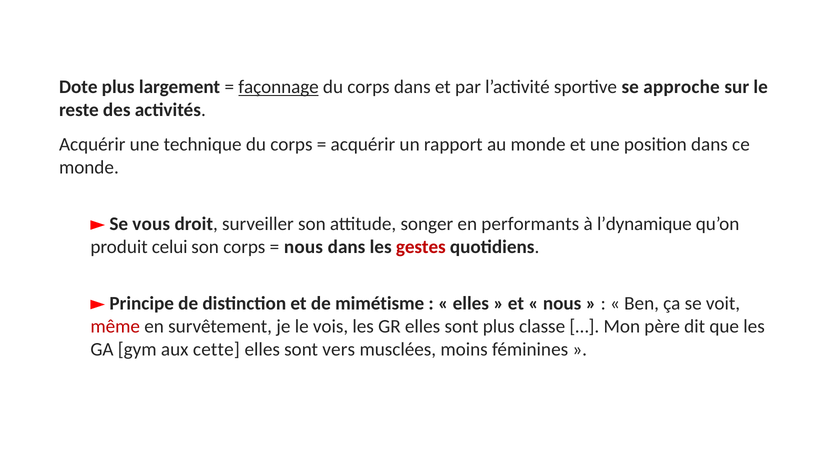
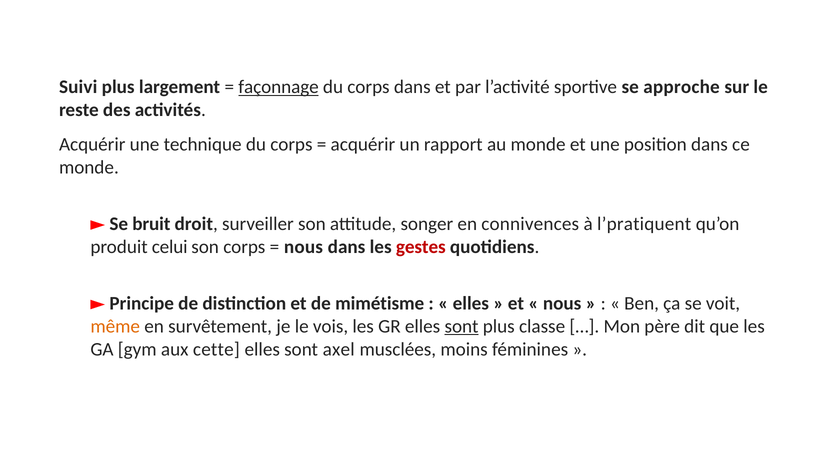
Dote: Dote -> Suivi (78, 87)
vous: vous -> bruit (151, 224)
performants: performants -> connivences (530, 224)
l’dynamique: l’dynamique -> l’pratiquent (644, 224)
même colour: red -> orange (115, 326)
sont underline: none -> present (462, 326)
vers: vers -> axel (339, 349)
